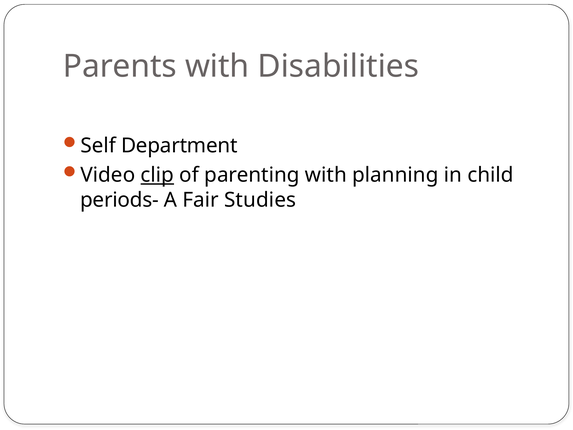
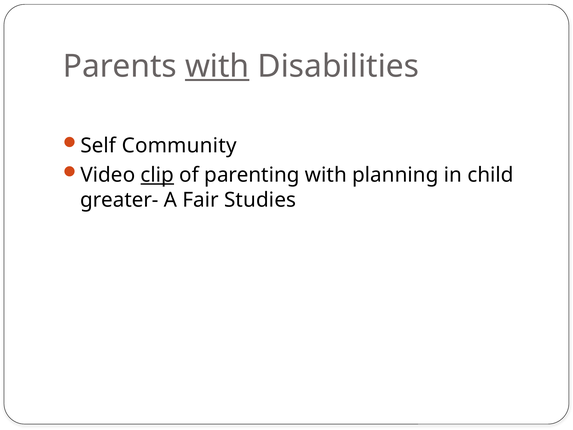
with underline: none -> present (217, 66)
Department: Department -> Community (179, 146)
periods-: periods- -> greater- (119, 200)
